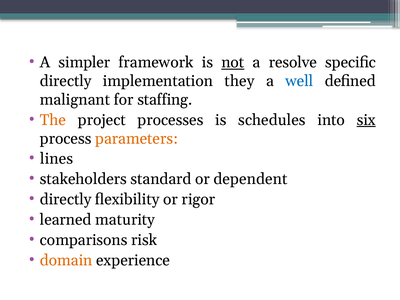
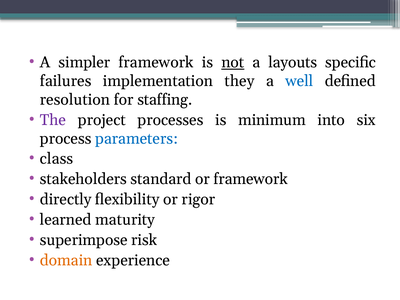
resolve: resolve -> layouts (293, 62)
directly: directly -> failures (66, 81)
malignant: malignant -> resolution (75, 100)
The colour: orange -> purple (53, 120)
schedules: schedules -> minimum (272, 120)
six underline: present -> none (366, 120)
parameters colour: orange -> blue (137, 139)
lines: lines -> class (57, 159)
or dependent: dependent -> framework (251, 179)
comparisons: comparisons -> superimpose (84, 240)
